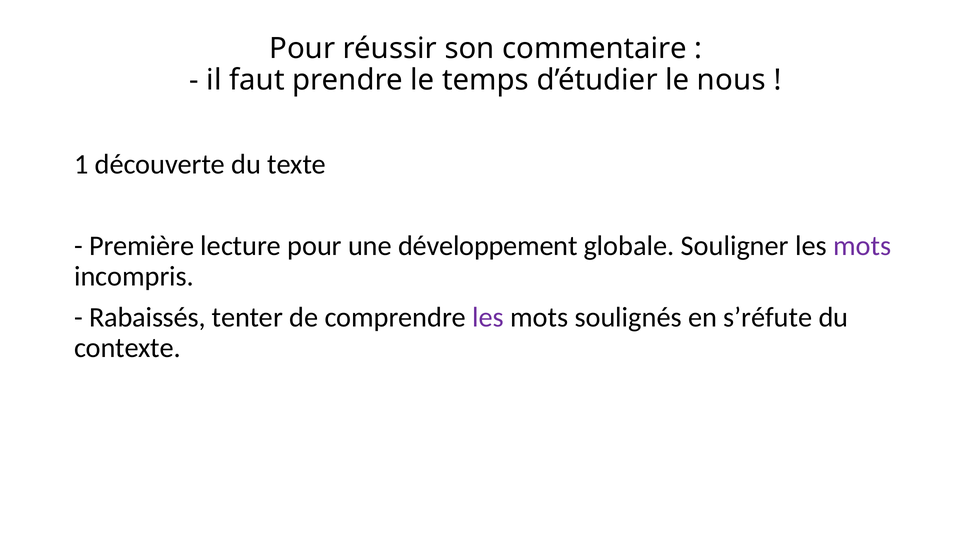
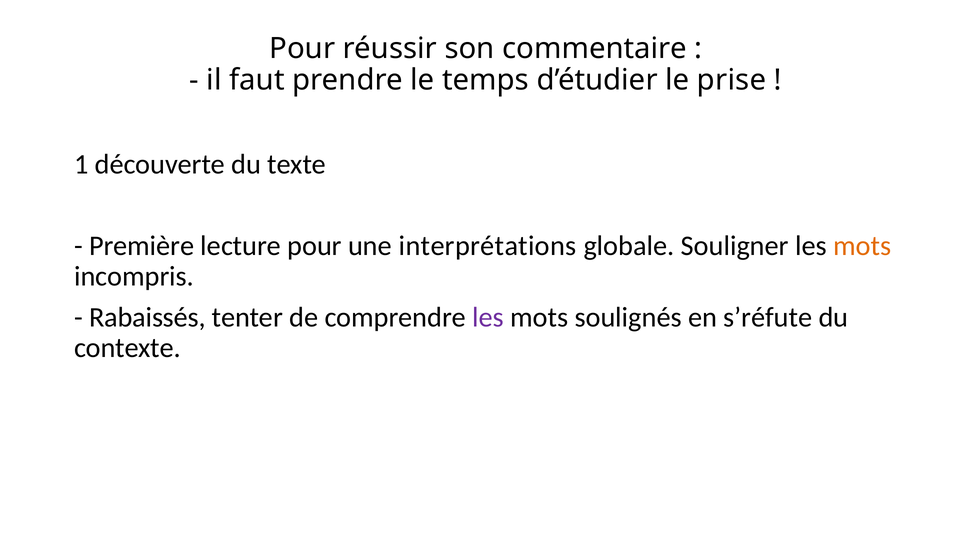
nous: nous -> prise (732, 80)
développement: développement -> interprétations (488, 246)
mots colour: purple -> orange (862, 246)
